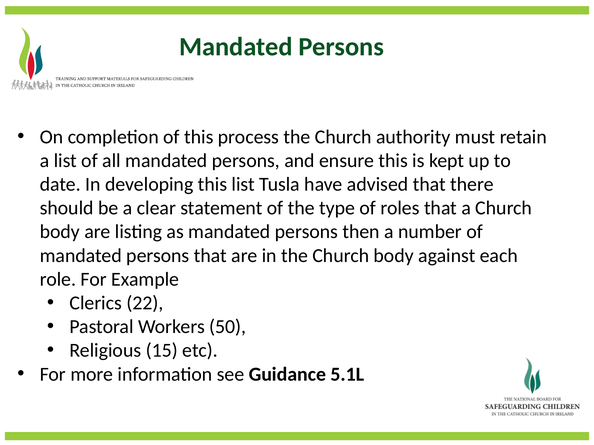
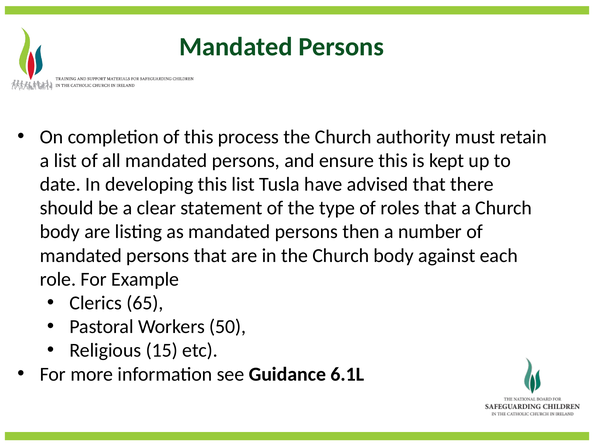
22: 22 -> 65 (145, 303)
5.1L: 5.1L -> 6.1L (347, 375)
